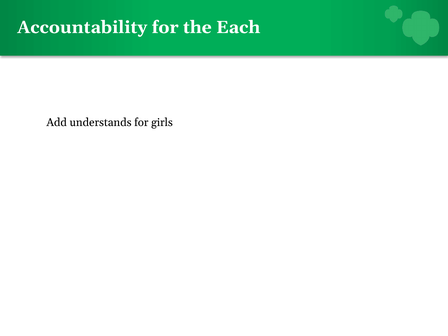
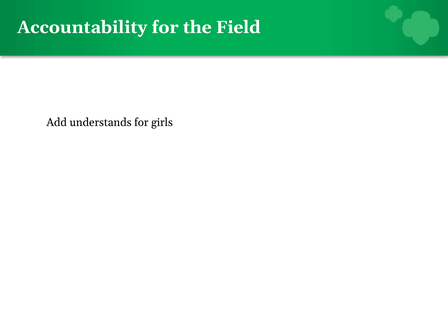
Each: Each -> Field (238, 27)
